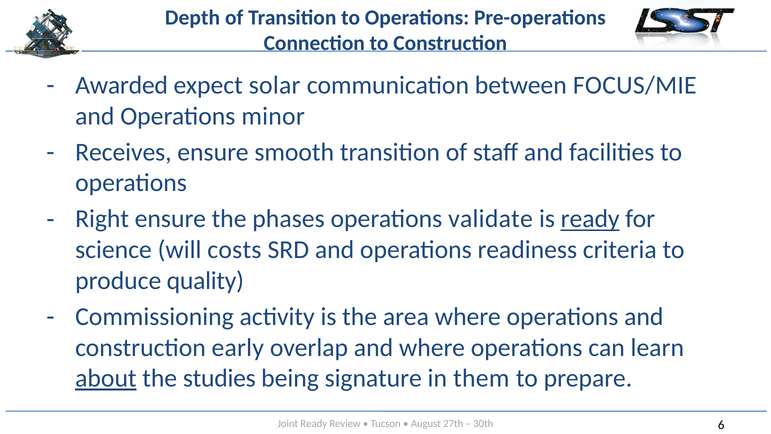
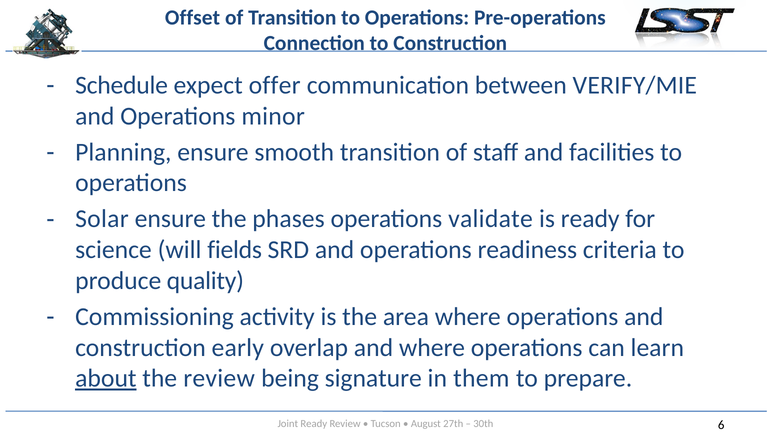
Depth: Depth -> Offset (193, 17)
Awarded: Awarded -> Schedule (122, 85)
solar: solar -> offer (275, 85)
FOCUS/MIE: FOCUS/MIE -> VERIFY/MIE (635, 85)
Receives: Receives -> Planning (123, 152)
Right: Right -> Solar (102, 219)
ready underline: present -> none (590, 219)
costs: costs -> fields (235, 250)
the studies: studies -> review (219, 378)
